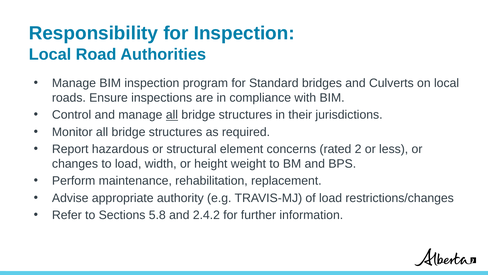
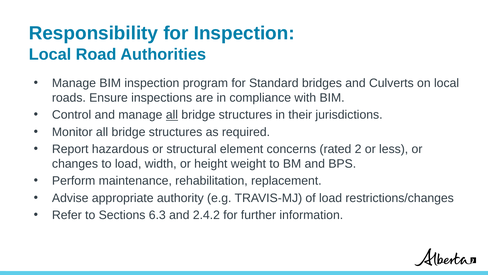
5.8: 5.8 -> 6.3 (157, 215)
